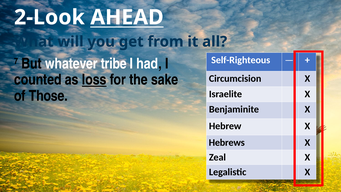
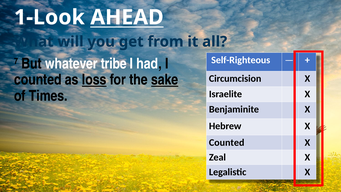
2-Look: 2-Look -> 1-Look (49, 17)
sake underline: none -> present (165, 80)
Those: Those -> Times (48, 96)
Hebrews: Hebrews -> Counted (227, 142)
